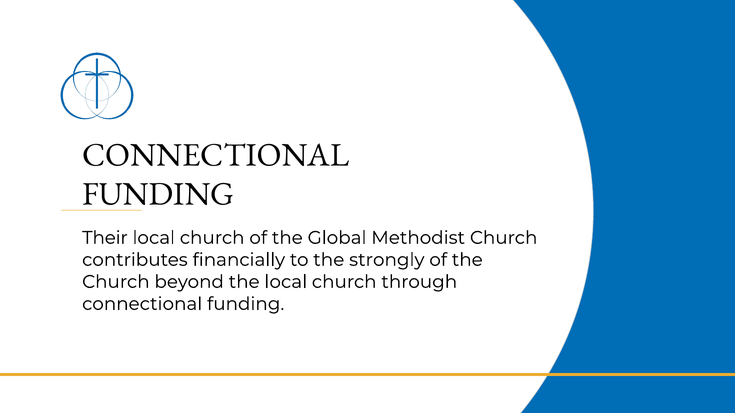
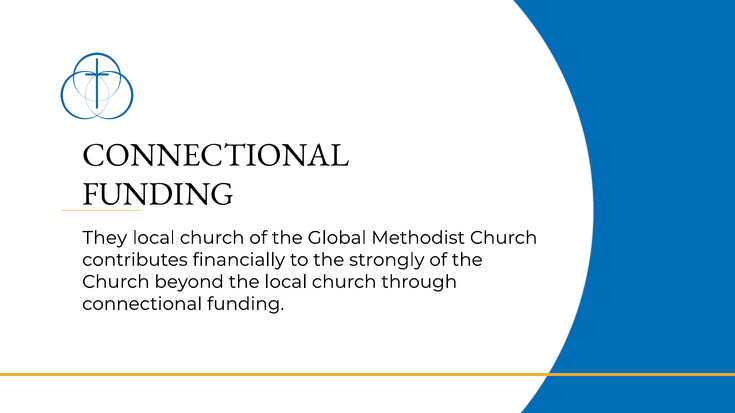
Their: Their -> They (105, 238)
